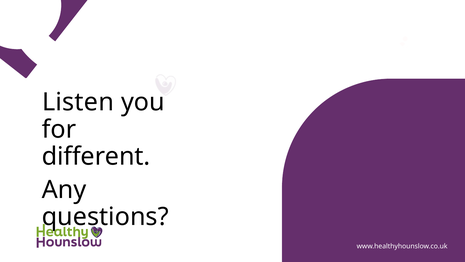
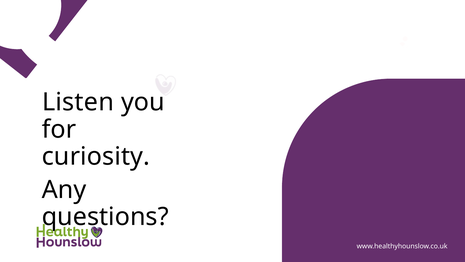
different: different -> curiosity (96, 156)
